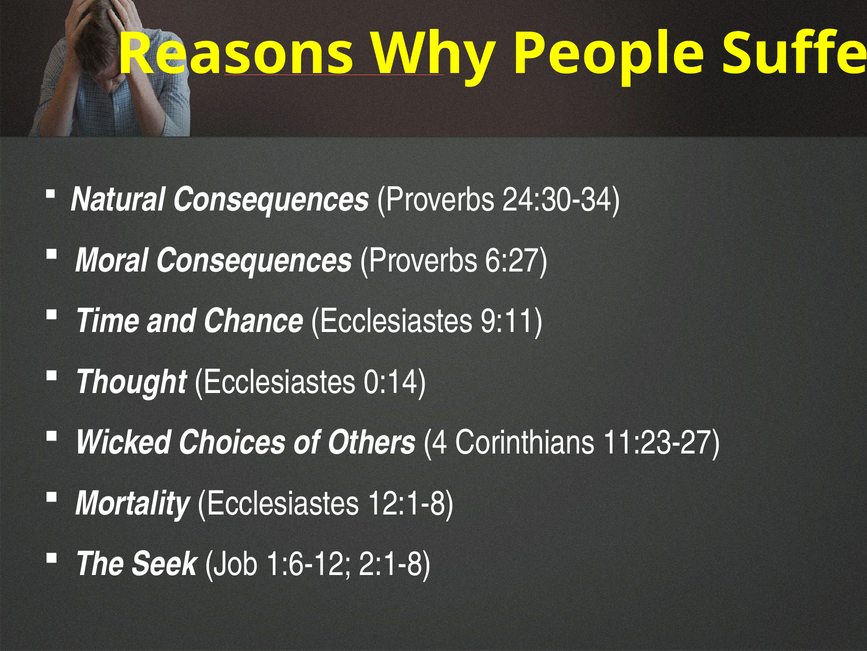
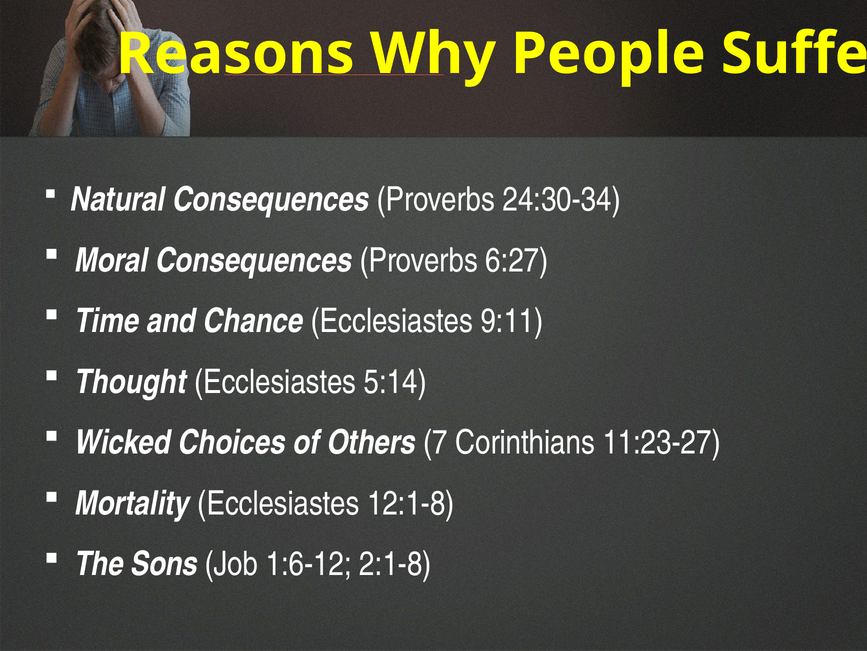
0:14: 0:14 -> 5:14 (395, 382)
4: 4 -> 7 (435, 442)
Seek: Seek -> Sons (164, 564)
